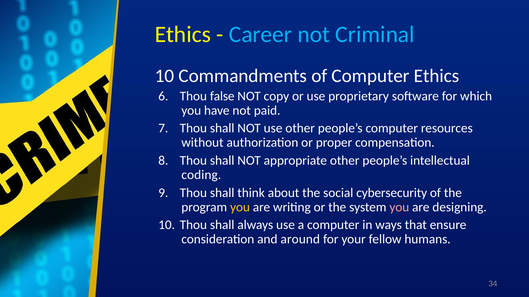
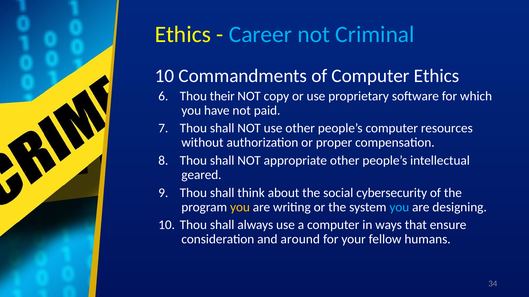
false: false -> their (222, 96)
coding: coding -> geared (201, 175)
you colour: pink -> light blue (399, 207)
